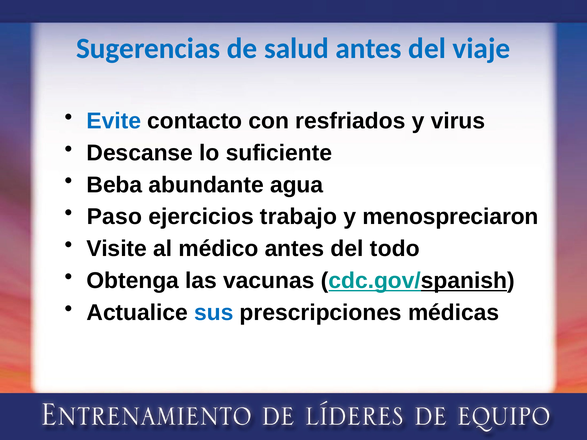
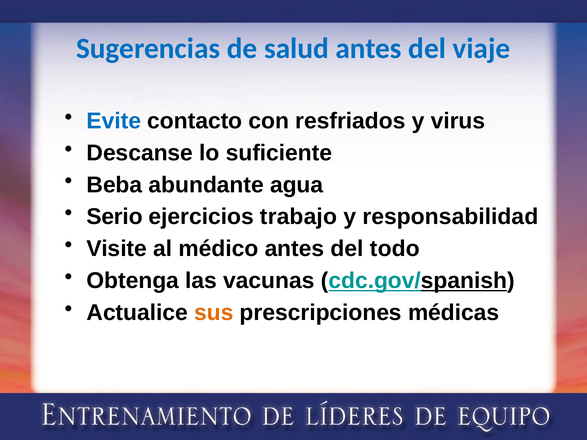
Paso: Paso -> Serio (115, 217)
menospreciaron: menospreciaron -> responsabilidad (450, 217)
sus colour: blue -> orange (214, 313)
